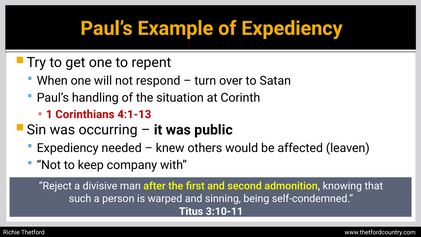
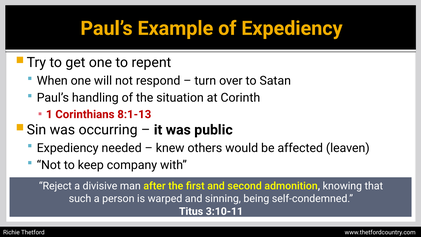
4:1-13: 4:1-13 -> 8:1-13 (134, 114)
